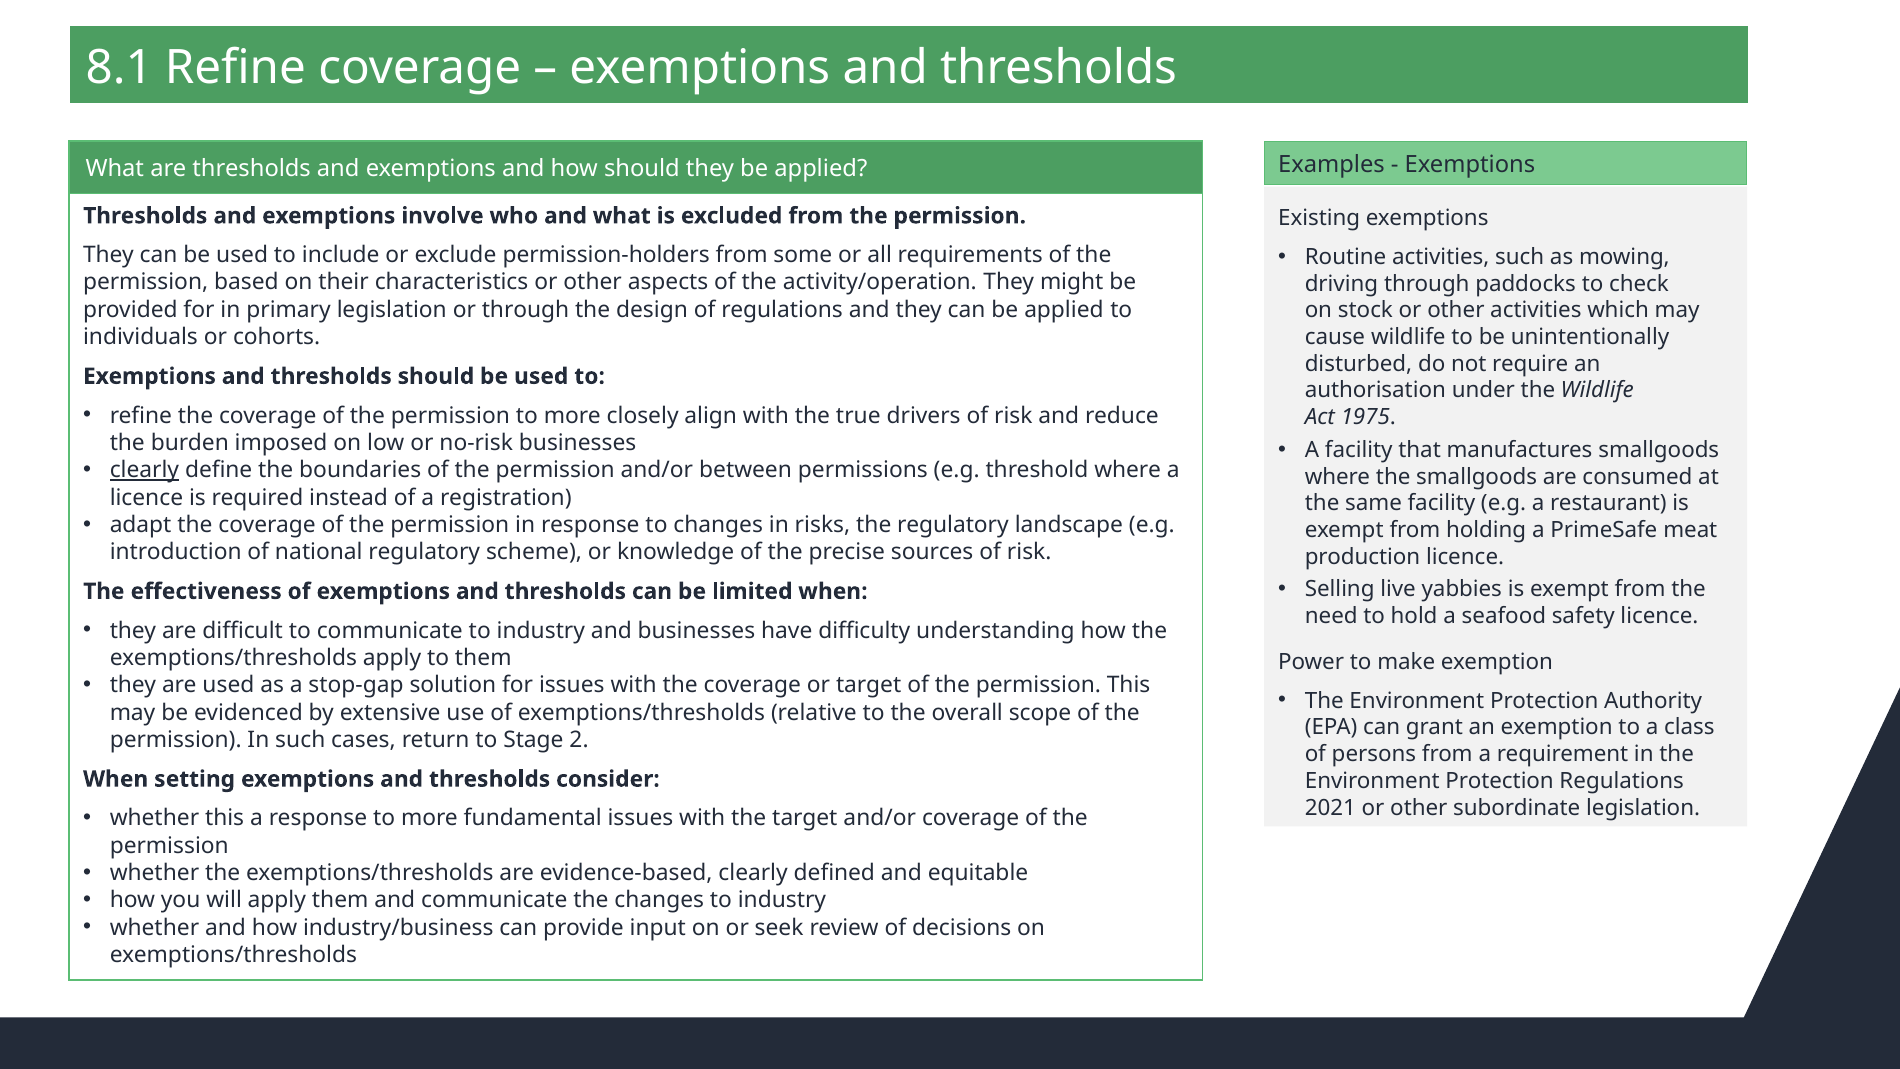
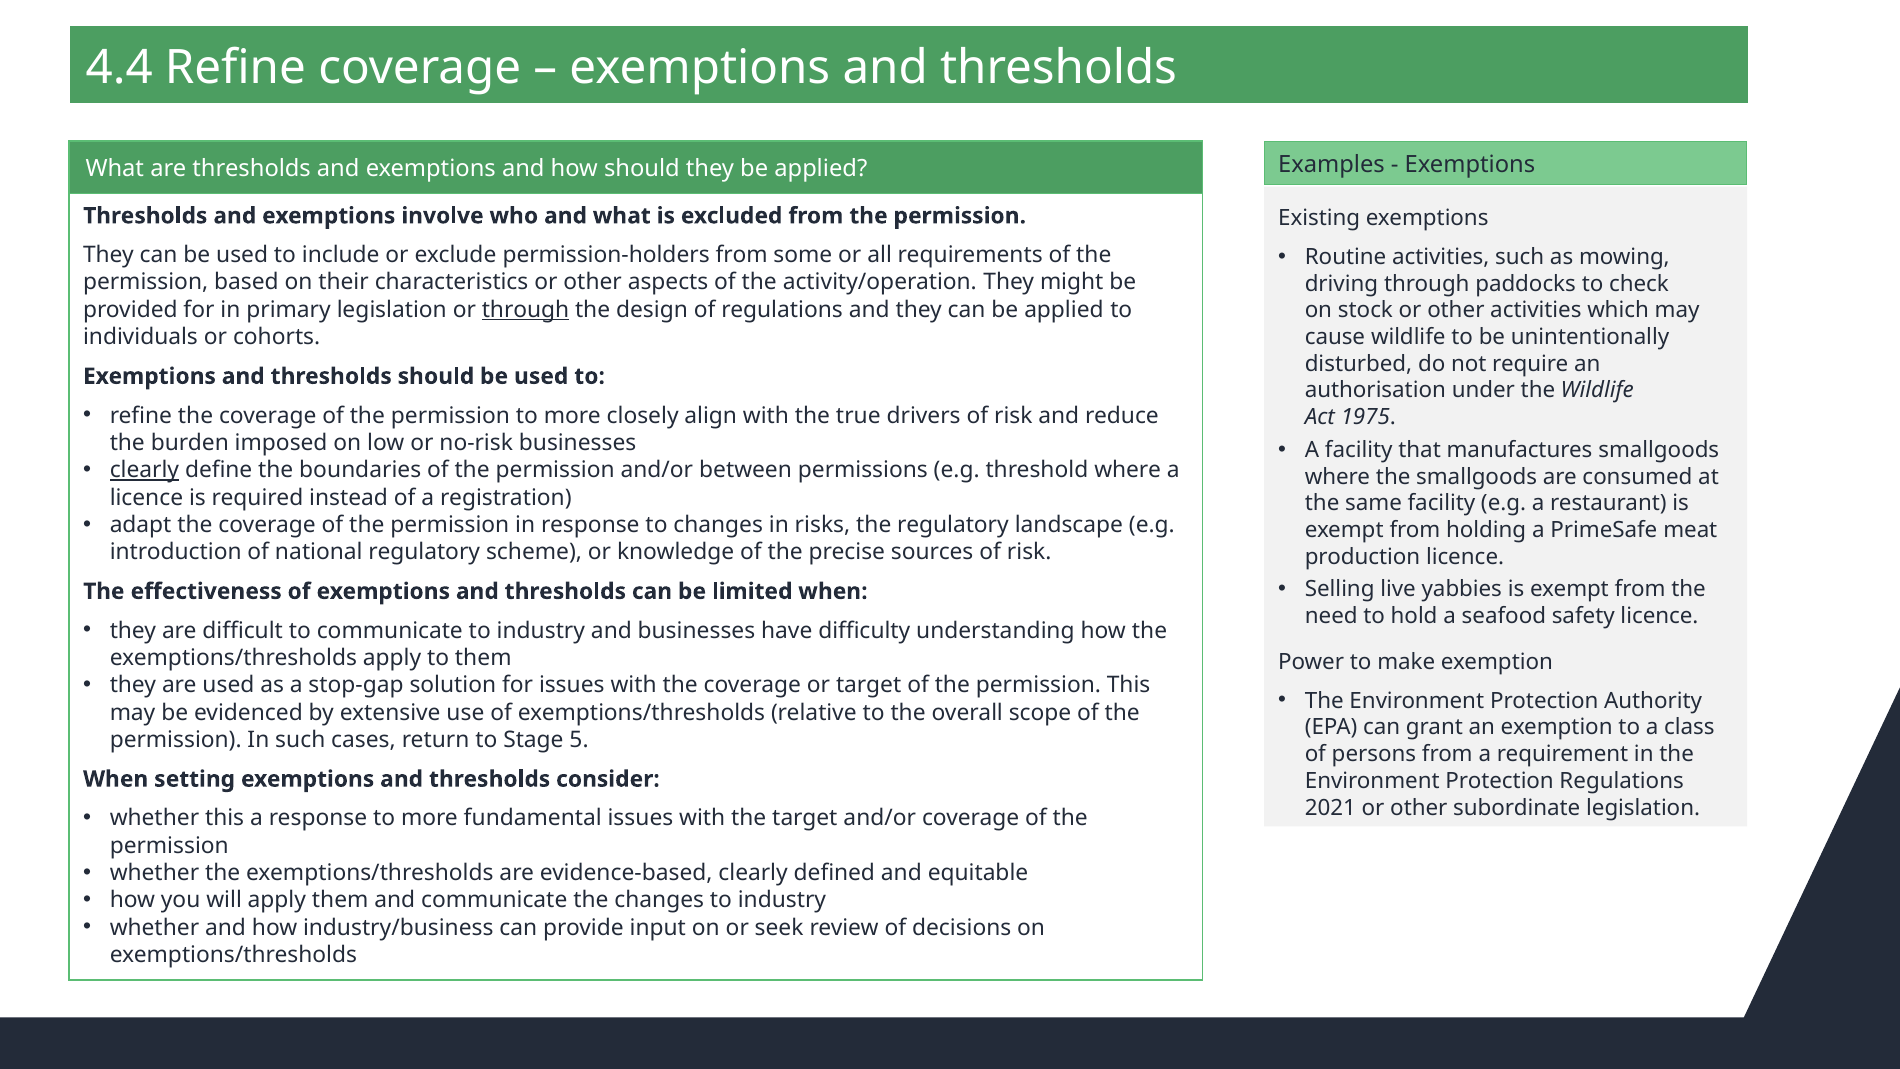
8.1: 8.1 -> 4.4 (119, 68)
through underline: none -> present (526, 310)
2: 2 -> 5 (579, 740)
